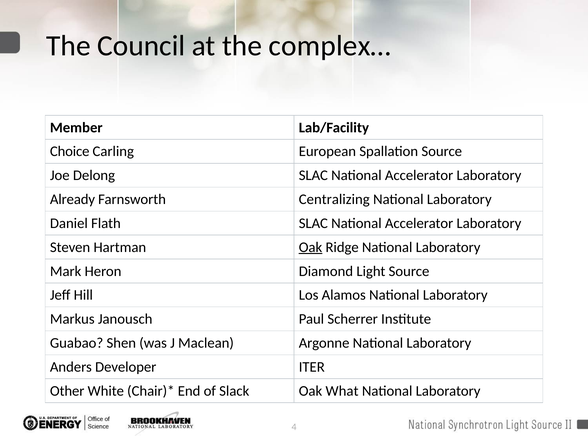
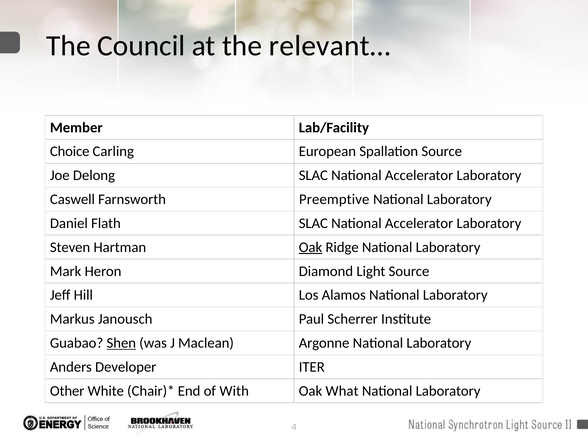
complex…: complex… -> relevant… (330, 46)
Already: Already -> Caswell (72, 199)
Centralizing: Centralizing -> Preemptive (334, 199)
Shen underline: none -> present (121, 343)
Slack: Slack -> With (234, 391)
